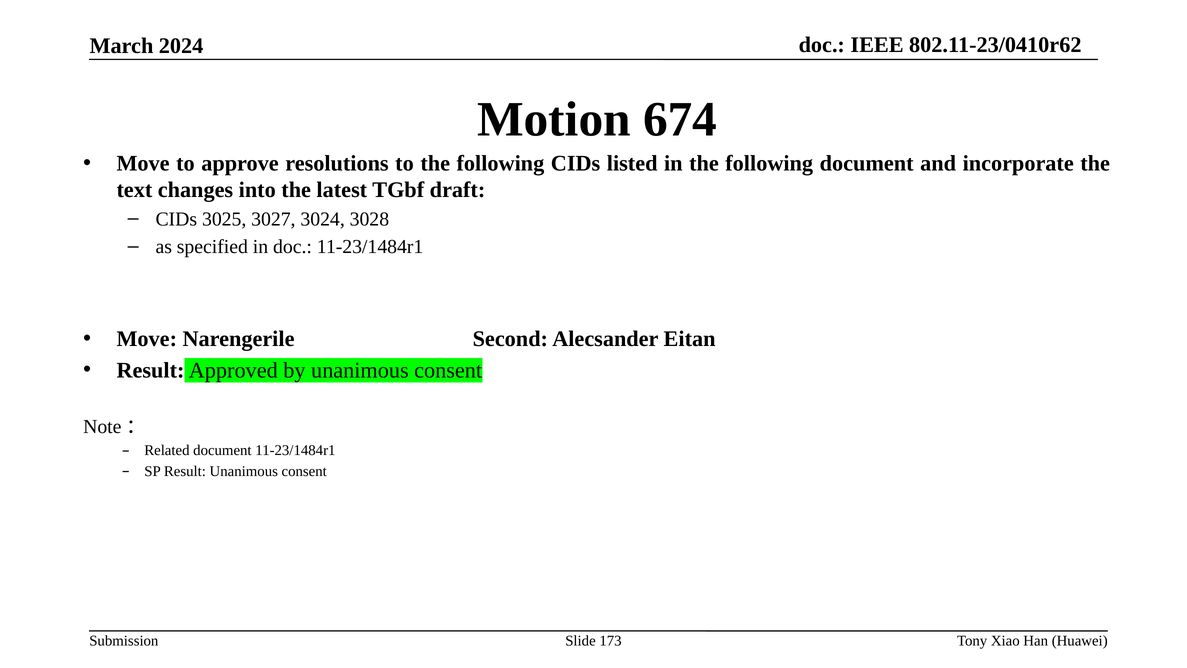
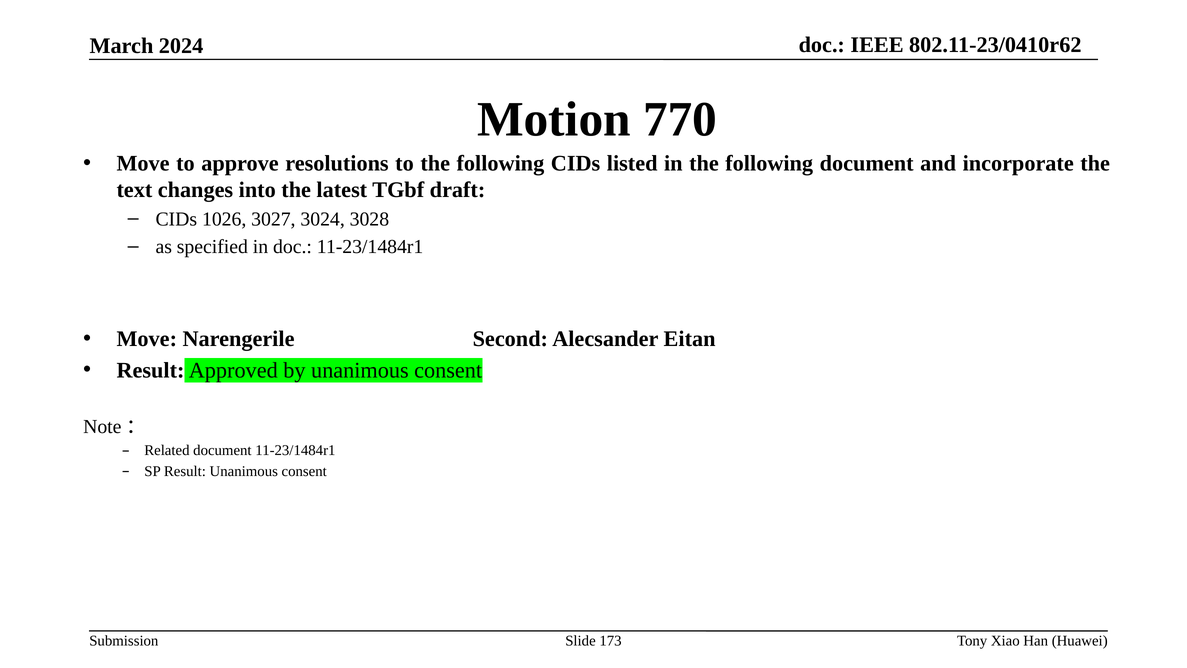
674: 674 -> 770 (680, 119)
3025: 3025 -> 1026 (224, 219)
